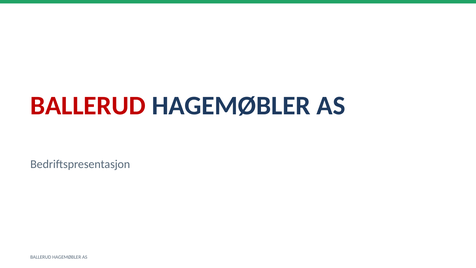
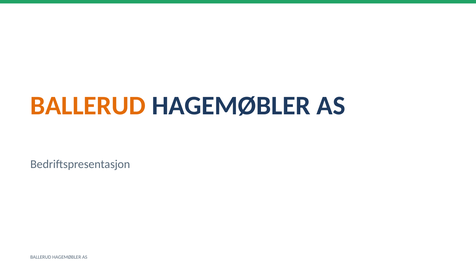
BALLERUD colour: red -> orange (88, 106)
